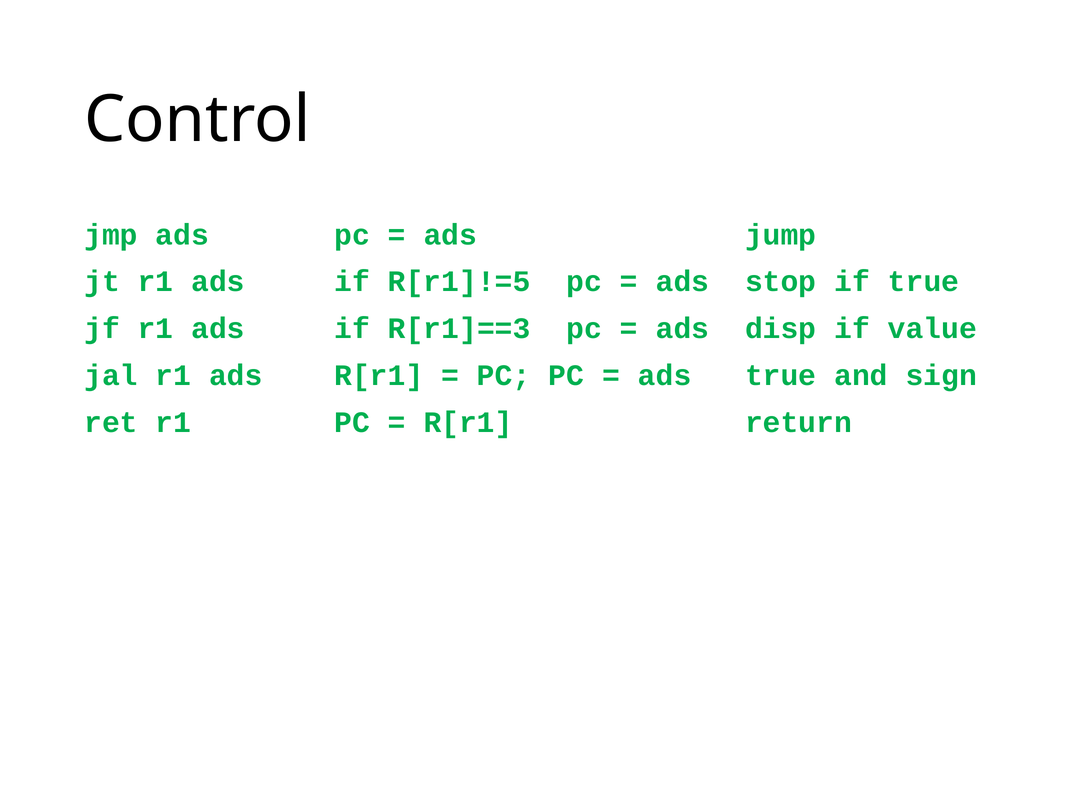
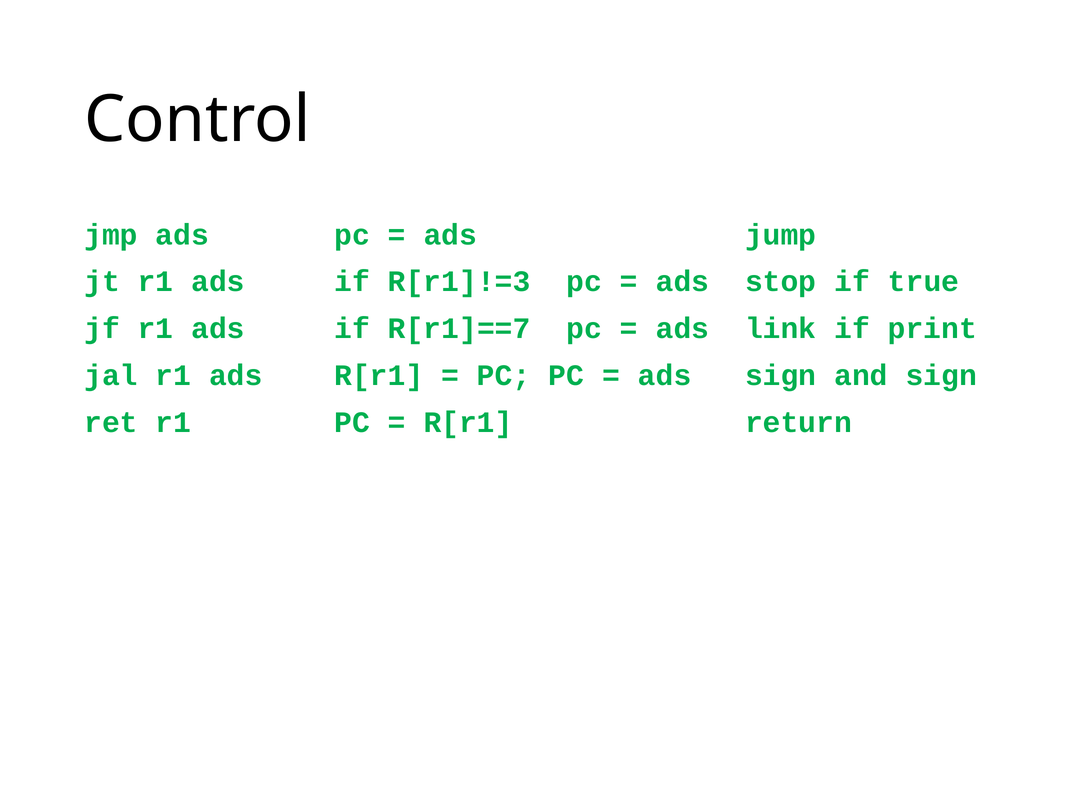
R[r1]!=5: R[r1]!=5 -> R[r1]!=3 (459, 282)
R[r1]==3: R[r1]==3 -> R[r1]==7 (459, 328)
disp: disp -> link (781, 328)
value: value -> print (932, 328)
ads true: true -> sign (781, 375)
